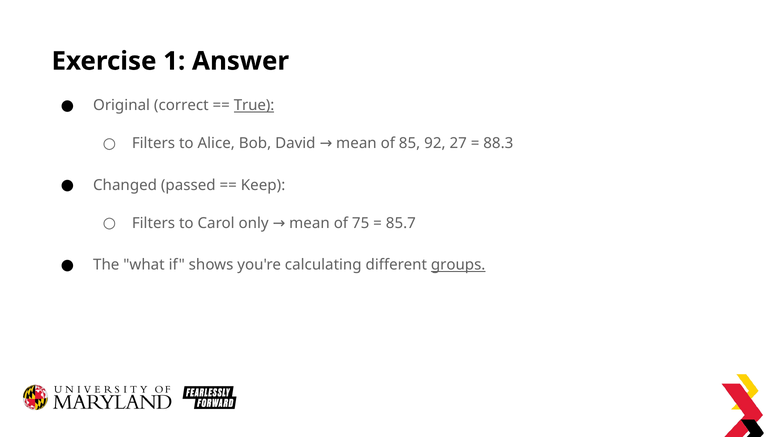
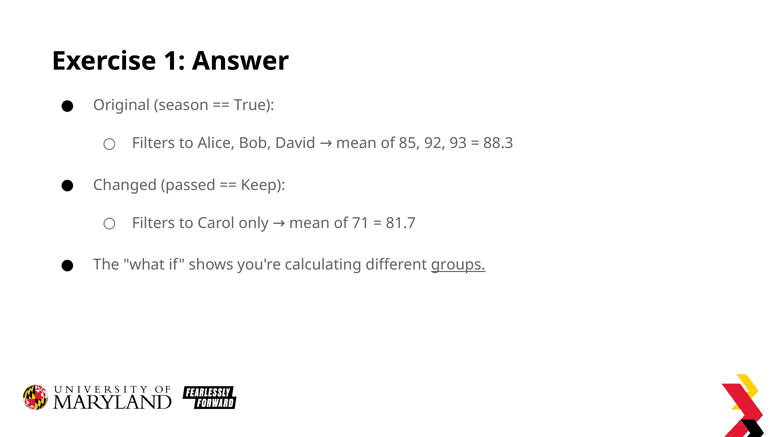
correct: correct -> season (181, 105)
True underline: present -> none (254, 105)
27: 27 -> 93 (458, 143)
75: 75 -> 71 (361, 223)
85.7: 85.7 -> 81.7 (401, 223)
